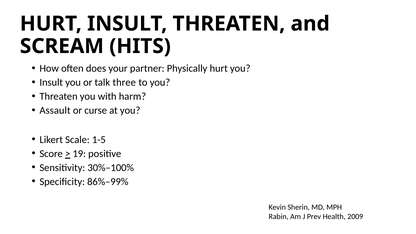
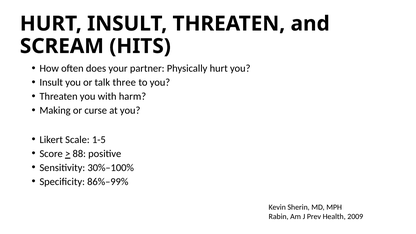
Assault: Assault -> Making (55, 111)
19: 19 -> 88 (79, 154)
